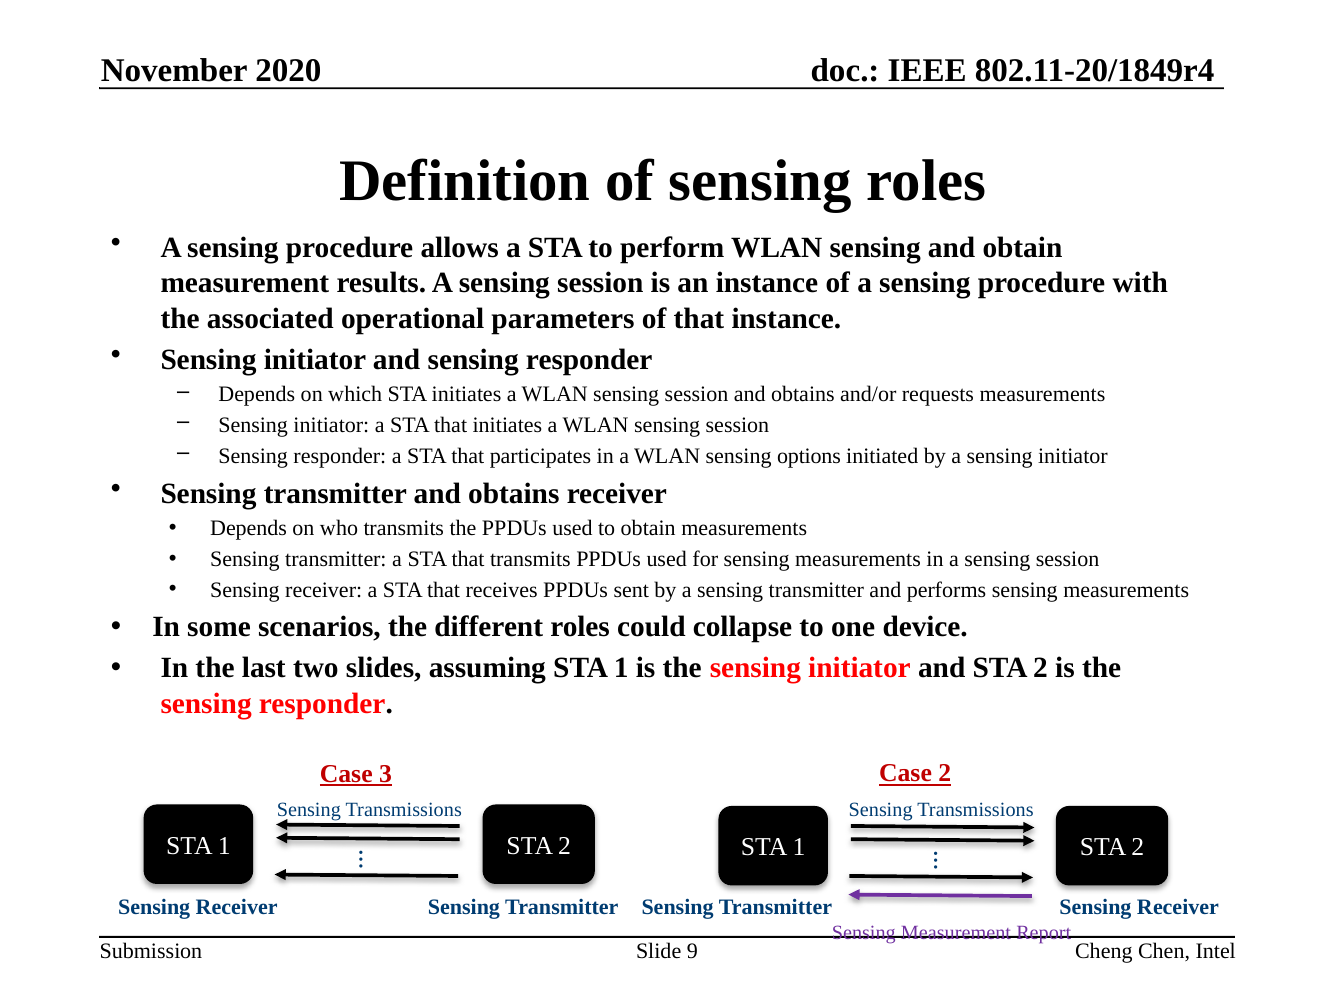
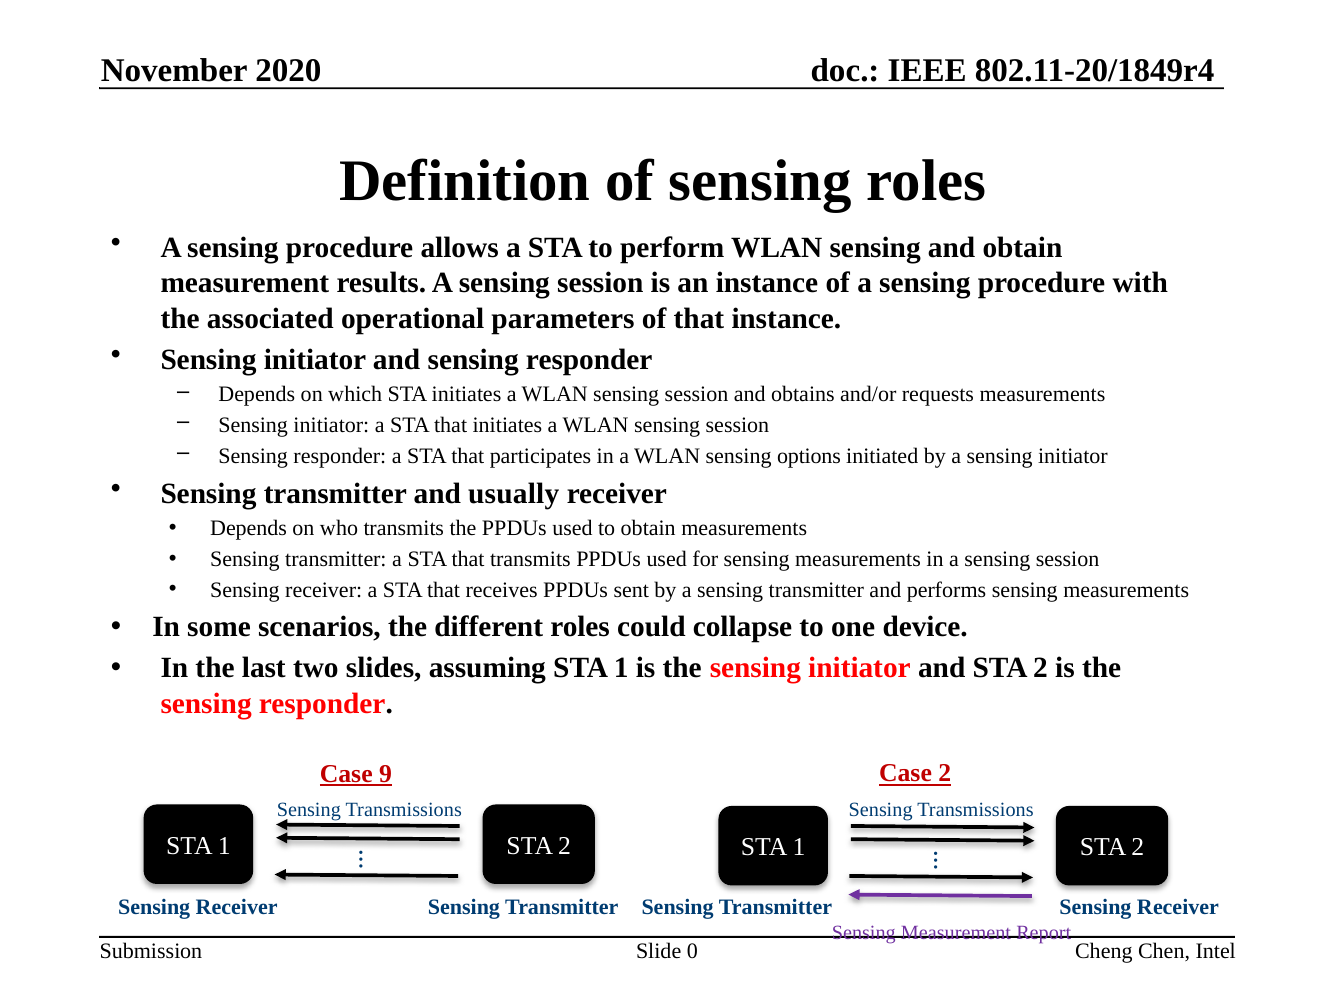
transmitter and obtains: obtains -> usually (514, 494)
3: 3 -> 9 (386, 774)
9: 9 -> 0 (692, 952)
